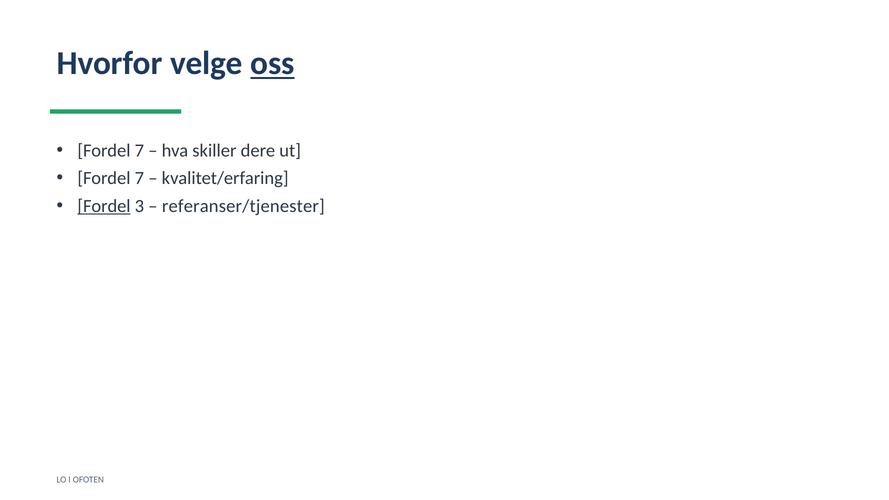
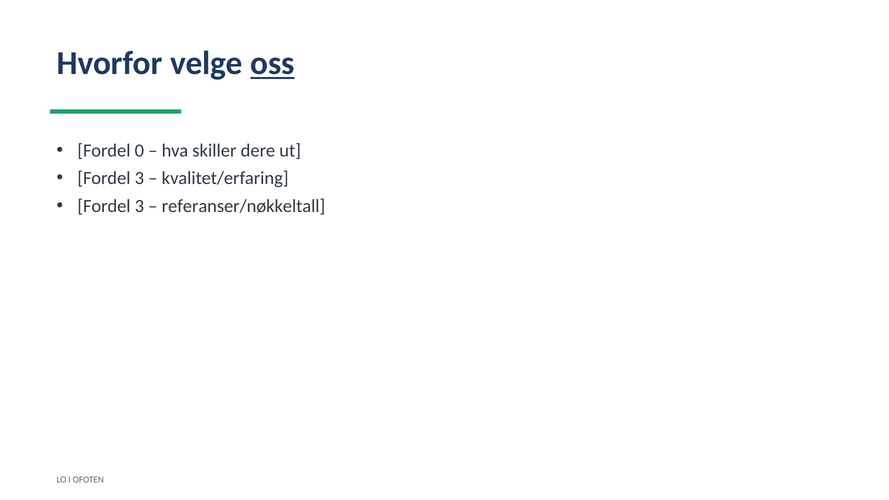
7: 7 -> 0 (139, 151)
7: 7 -> 3 (139, 178)
Fordel underline: present -> none (104, 206)
referanser/tjenester: referanser/tjenester -> referanser/nøkkeltall (243, 206)
